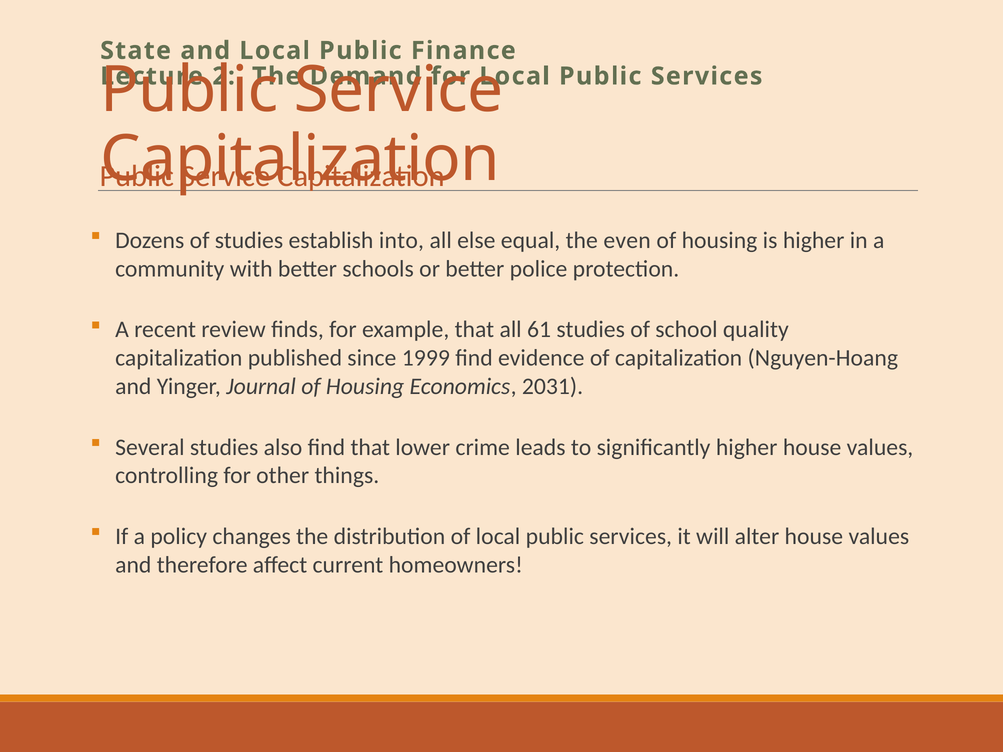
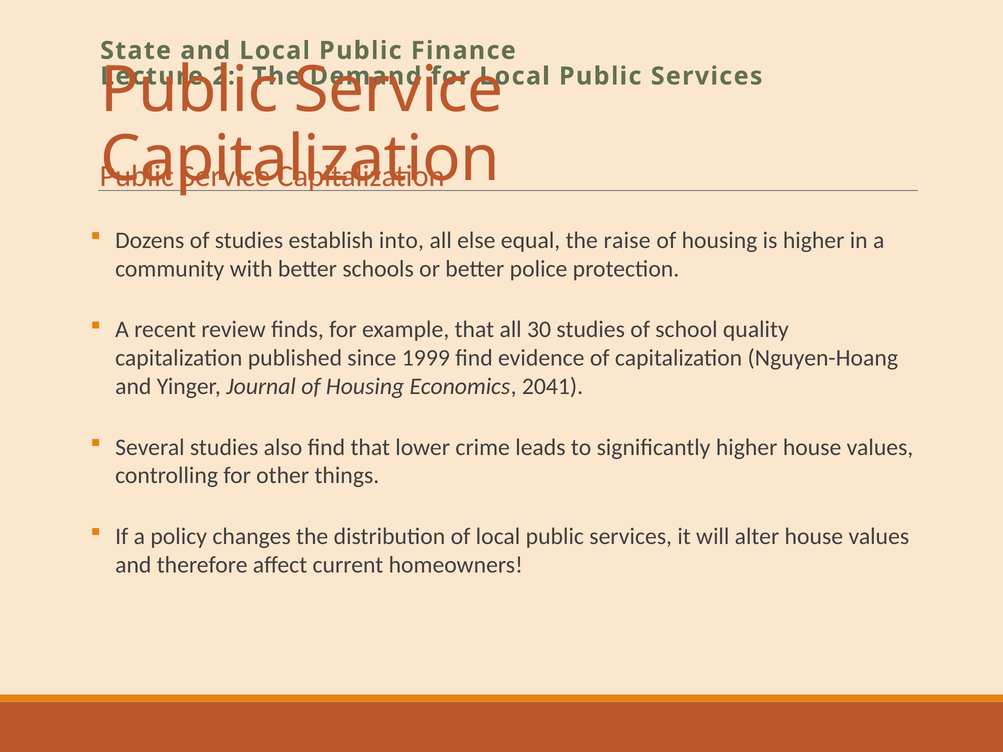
even: even -> raise (627, 240)
61: 61 -> 30 (539, 330)
2031: 2031 -> 2041 (553, 387)
